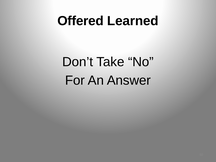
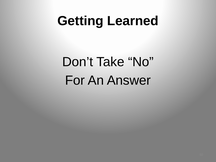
Offered: Offered -> Getting (80, 21)
